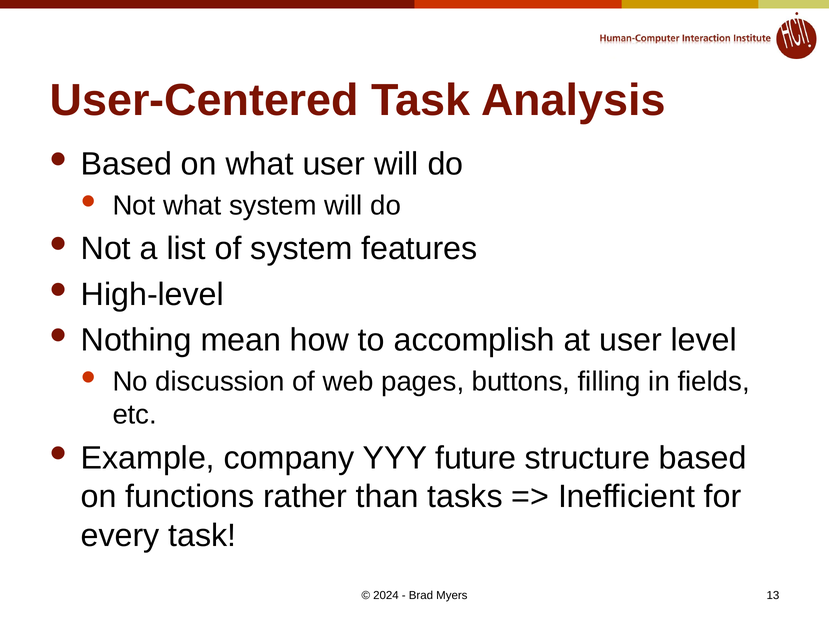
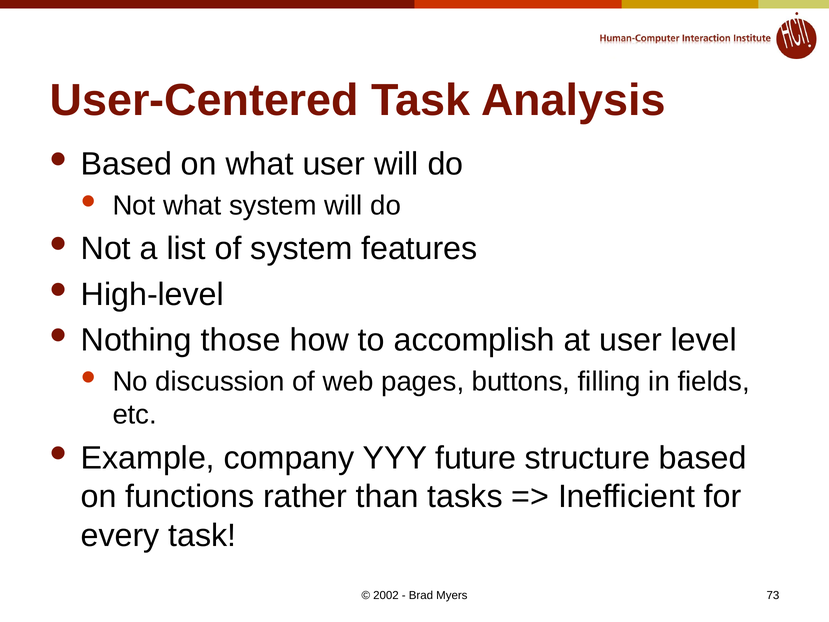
mean: mean -> those (241, 340)
2024: 2024 -> 2002 (386, 595)
13: 13 -> 73 (773, 595)
